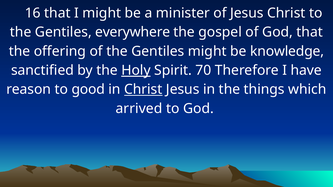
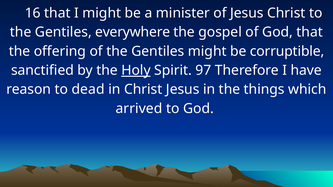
knowledge: knowledge -> corruptible (287, 51)
70: 70 -> 97 (203, 70)
good: good -> dead (88, 90)
Christ underline: present -> none (143, 90)
